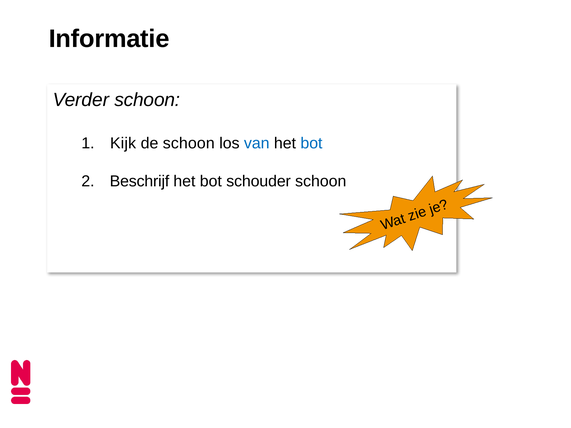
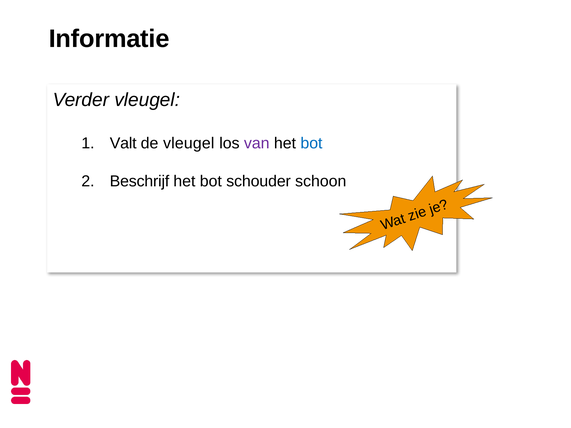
Verder schoon: schoon -> vleugel (147, 100)
Kijk: Kijk -> Valt (123, 143)
de schoon: schoon -> vleugel (189, 143)
van colour: blue -> purple (257, 143)
